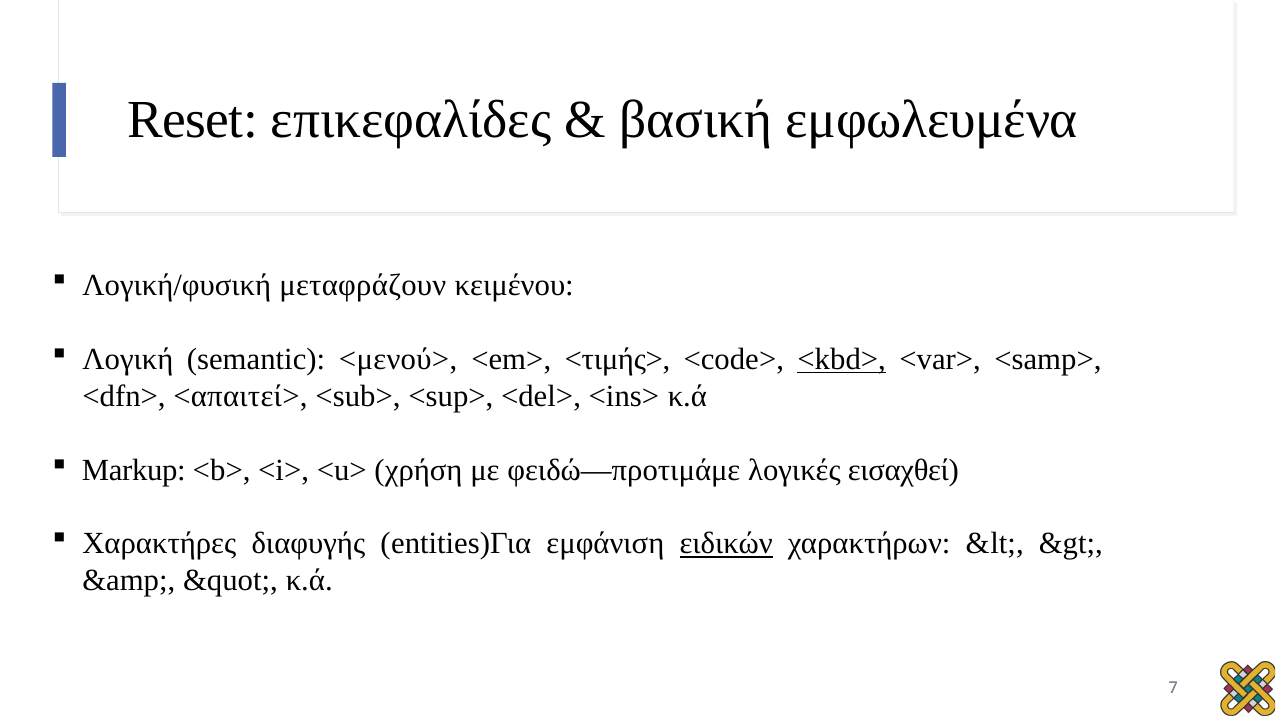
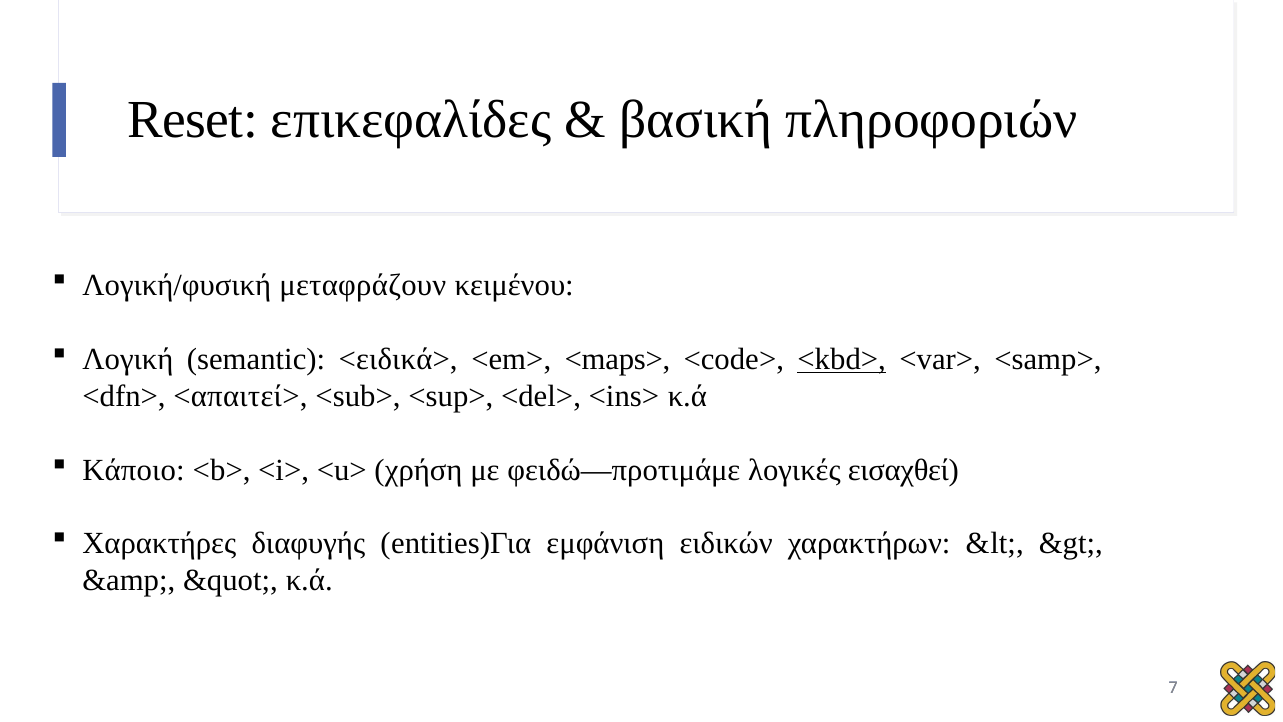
εμφωλευμένα: εμφωλευμένα -> πληροφοριών (932, 119)
<μενού>: <μενού> -> <ειδικά> (398, 359)
<τιμής>: <τιμής> -> <maps> (618, 359)
Markup: Markup -> Κάποιο (134, 470)
ειδικών underline: present -> none (726, 543)
